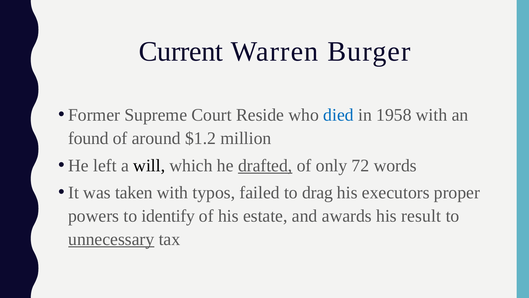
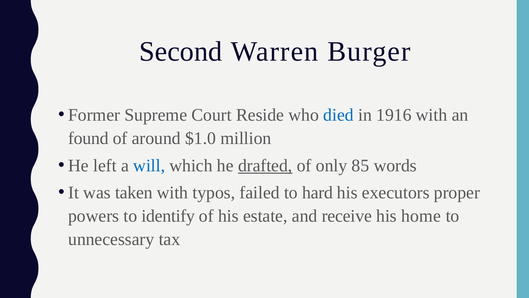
Current: Current -> Second (181, 51)
1958: 1958 -> 1916 (394, 115)
$1.2: $1.2 -> $1.0 (201, 138)
will colour: black -> blue (149, 165)
72: 72 -> 85 (360, 165)
drag: drag -> hard (317, 192)
awards: awards -> receive (347, 216)
result: result -> home (421, 216)
unnecessary underline: present -> none (111, 239)
